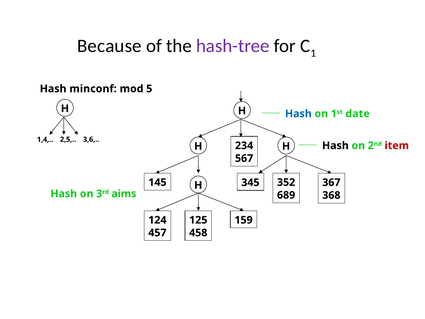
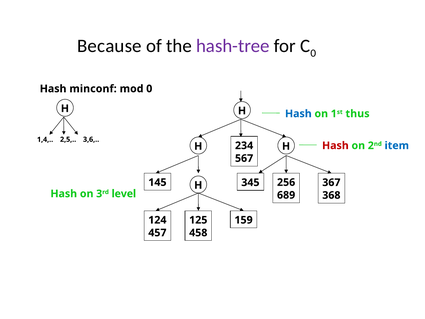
1: 1 -> 0 (313, 53)
mod 5: 5 -> 0 (149, 89)
date: date -> thus (358, 114)
Hash colour: black -> red (335, 145)
item colour: red -> blue (397, 145)
352: 352 -> 256 (286, 182)
aims: aims -> level (124, 194)
